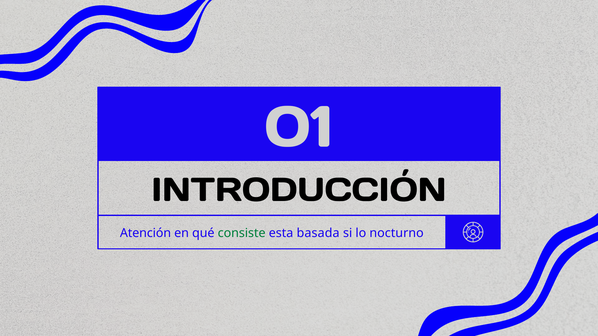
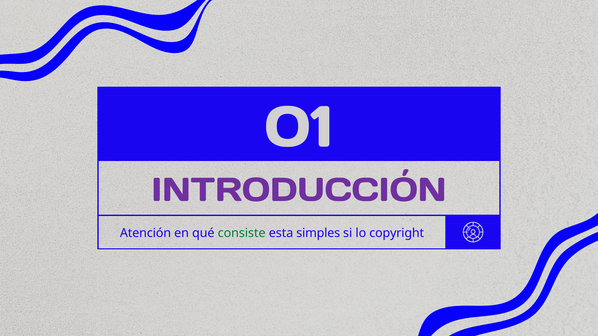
INTRODUCCIÓN colour: black -> purple (299, 190)
basada: basada -> simples (318, 233)
nocturno: nocturno -> copyright (397, 233)
